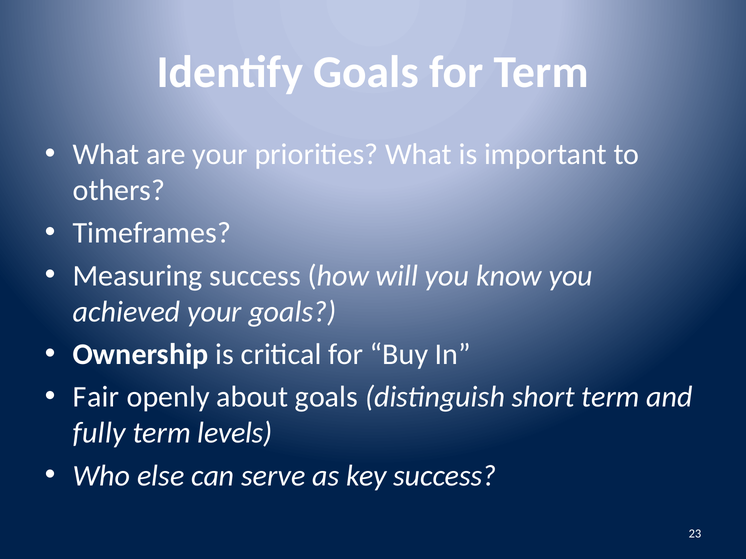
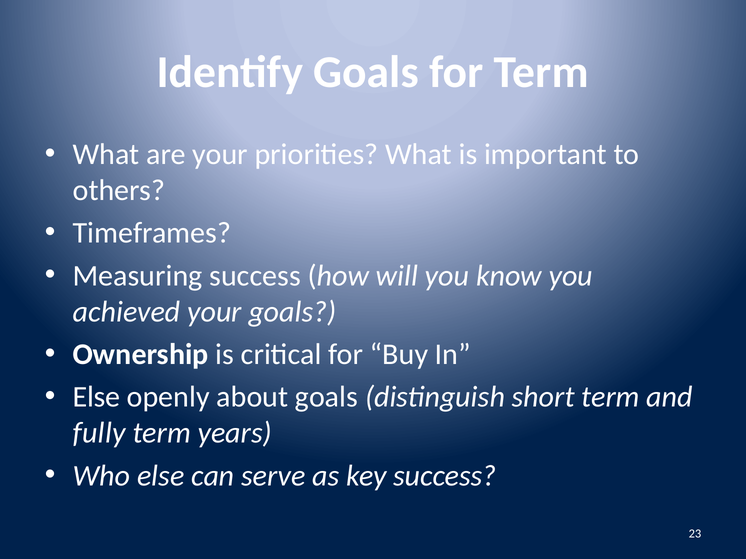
Fair: Fair -> Else (96, 397)
levels: levels -> years (235, 433)
